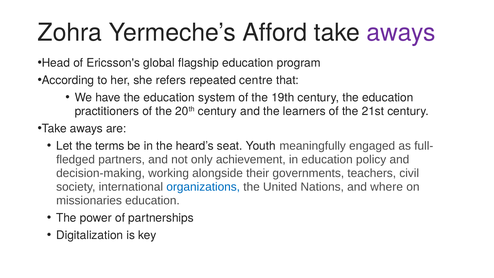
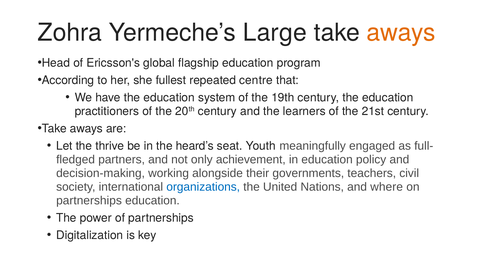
Afford: Afford -> Large (275, 33)
aways colour: purple -> orange (401, 33)
refers: refers -> fullest (171, 80)
terms: terms -> thrive (110, 146)
missionaries: missionaries -> partnerships (89, 200)
